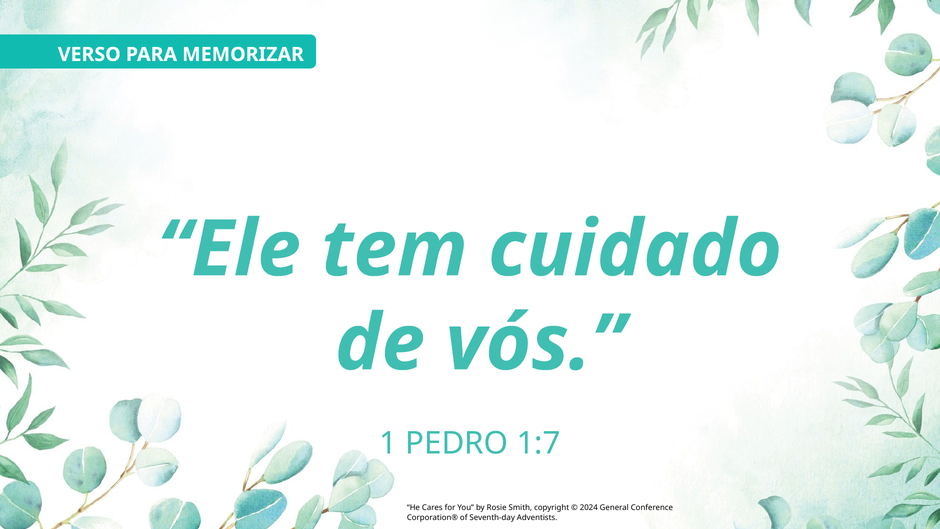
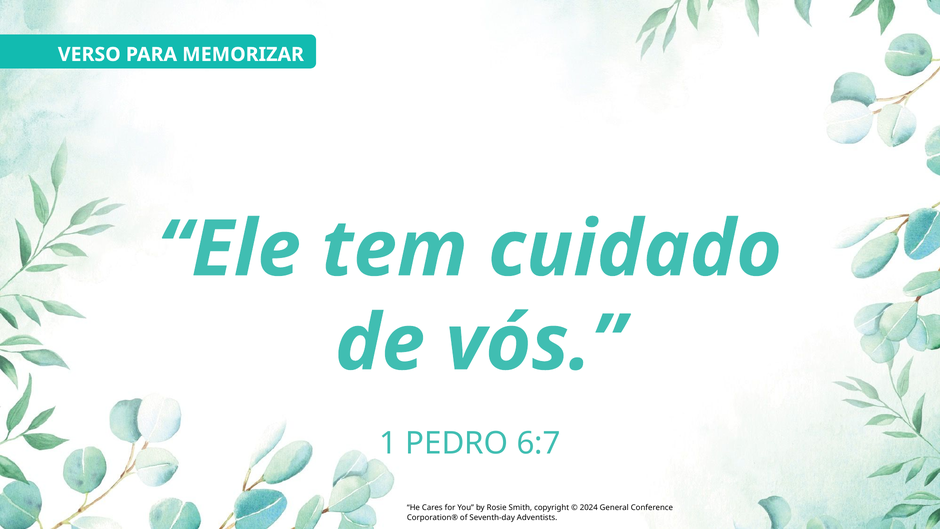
1:7: 1:7 -> 6:7 (539, 443)
